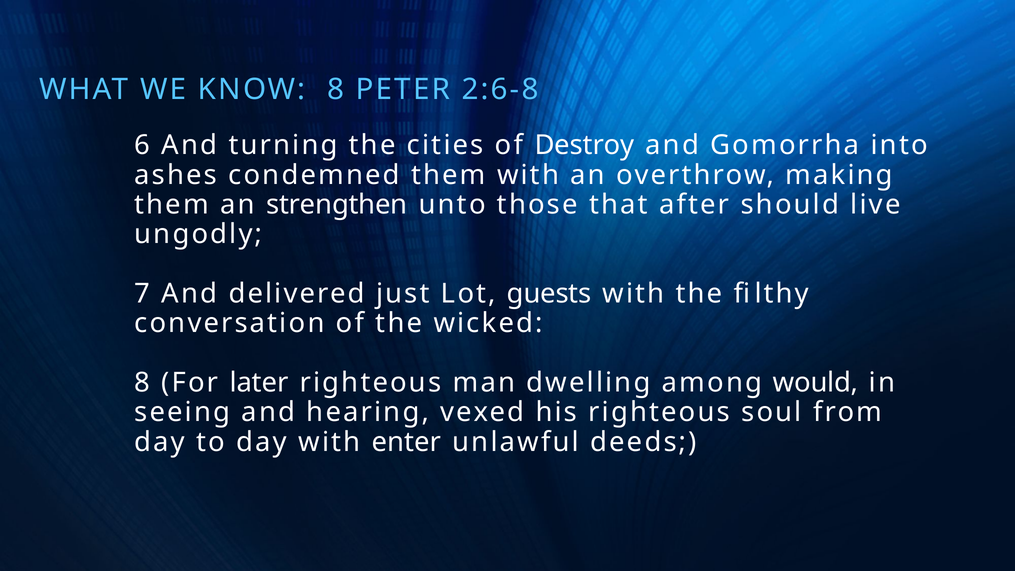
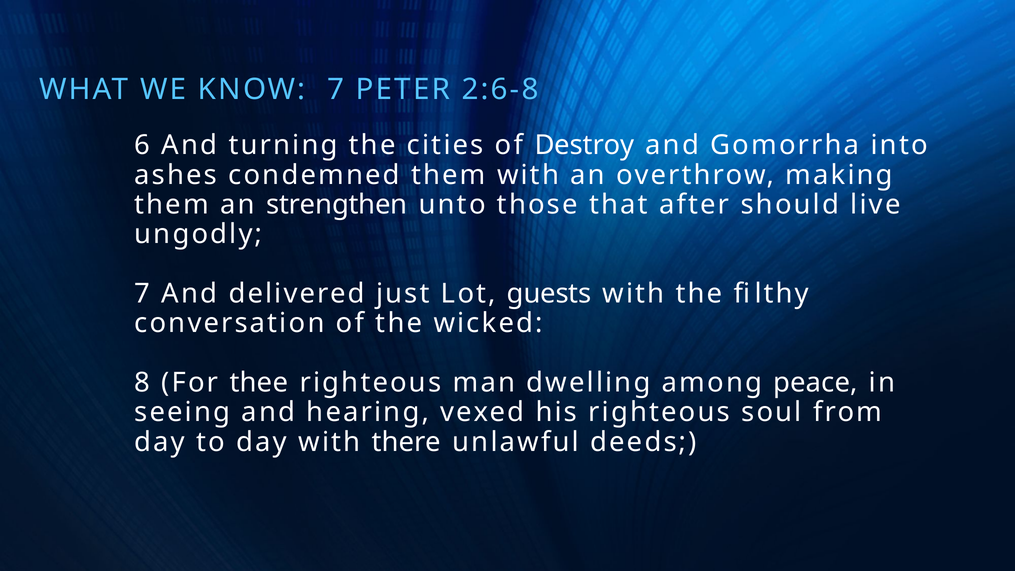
KNOW 8: 8 -> 7 (336, 89)
later: later -> thee (259, 383)
would: would -> peace (815, 383)
enter: enter -> there (406, 442)
